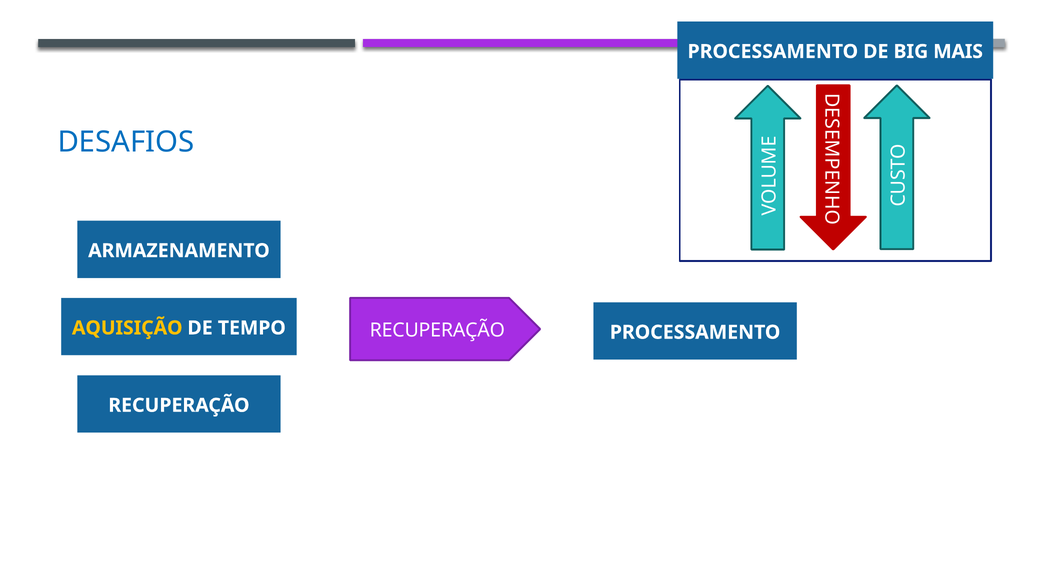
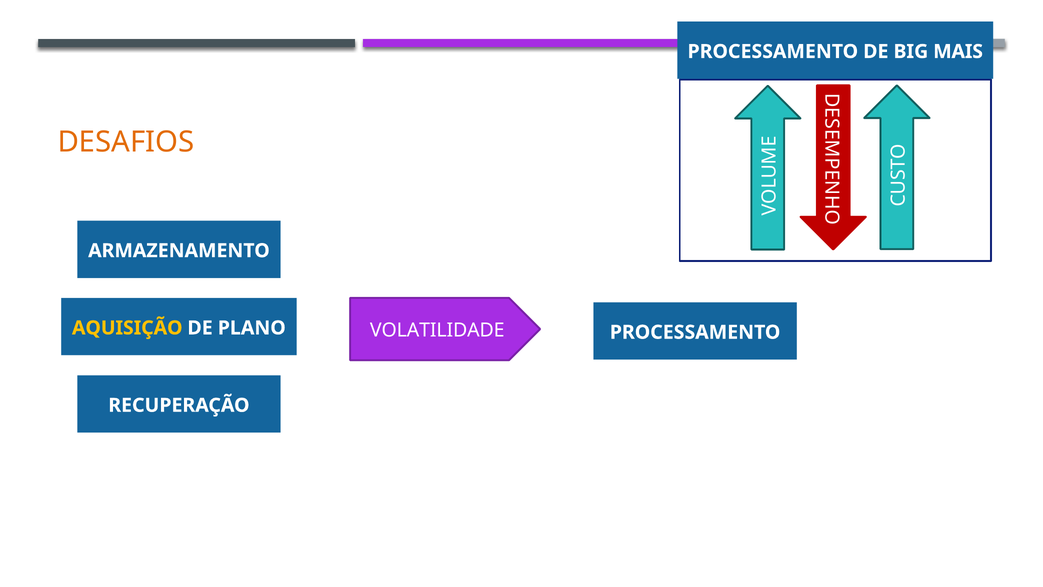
DESAFIOS colour: blue -> orange (126, 142)
TEMPO: TEMPO -> PLANO (252, 328)
RECUPERAÇÃO: RECUPERAÇÃO -> VOLATILIDADE (437, 330)
